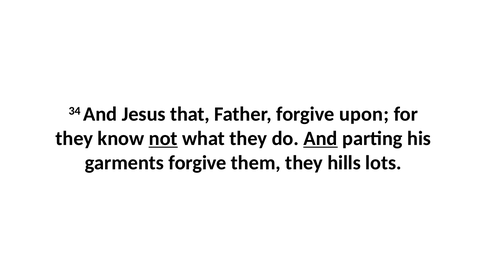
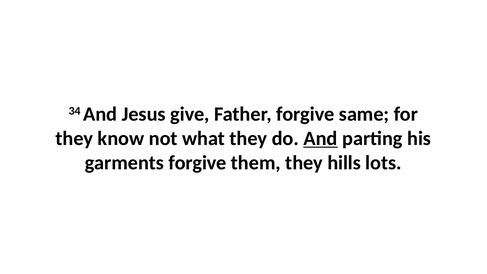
that: that -> give (190, 114)
upon: upon -> same (364, 114)
not underline: present -> none (163, 138)
